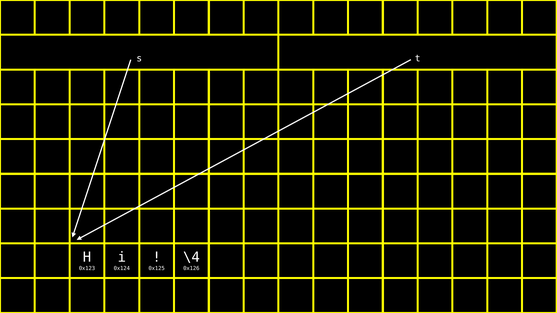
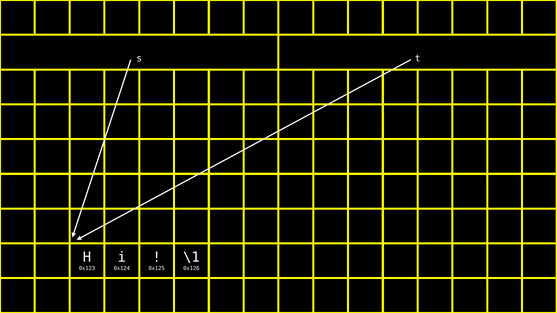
\4: \4 -> \1 (191, 257)
